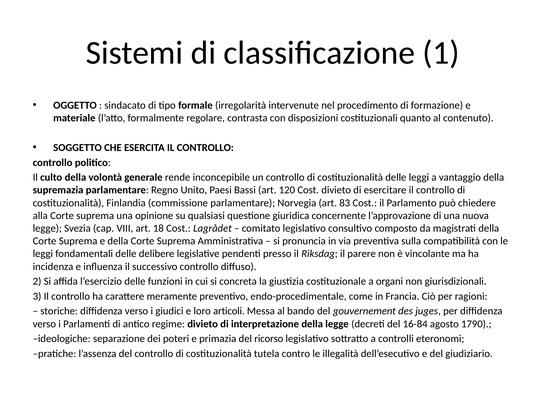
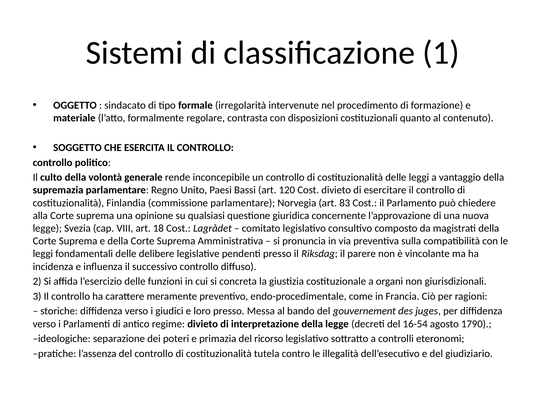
loro articoli: articoli -> presso (229, 311)
16-84: 16-84 -> 16-54 (415, 324)
